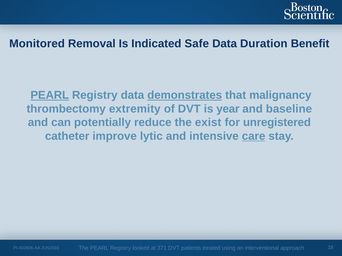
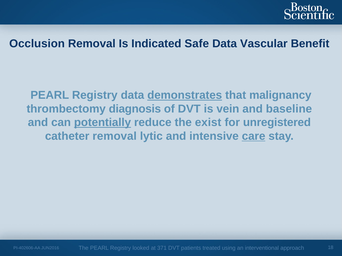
Monitored: Monitored -> Occlusion (37, 44)
Duration: Duration -> Vascular (264, 44)
PEARL underline: present -> none (50, 95)
extremity: extremity -> diagnosis (135, 109)
year: year -> vein (228, 109)
potentially underline: none -> present (103, 123)
catheter improve: improve -> removal (115, 136)
